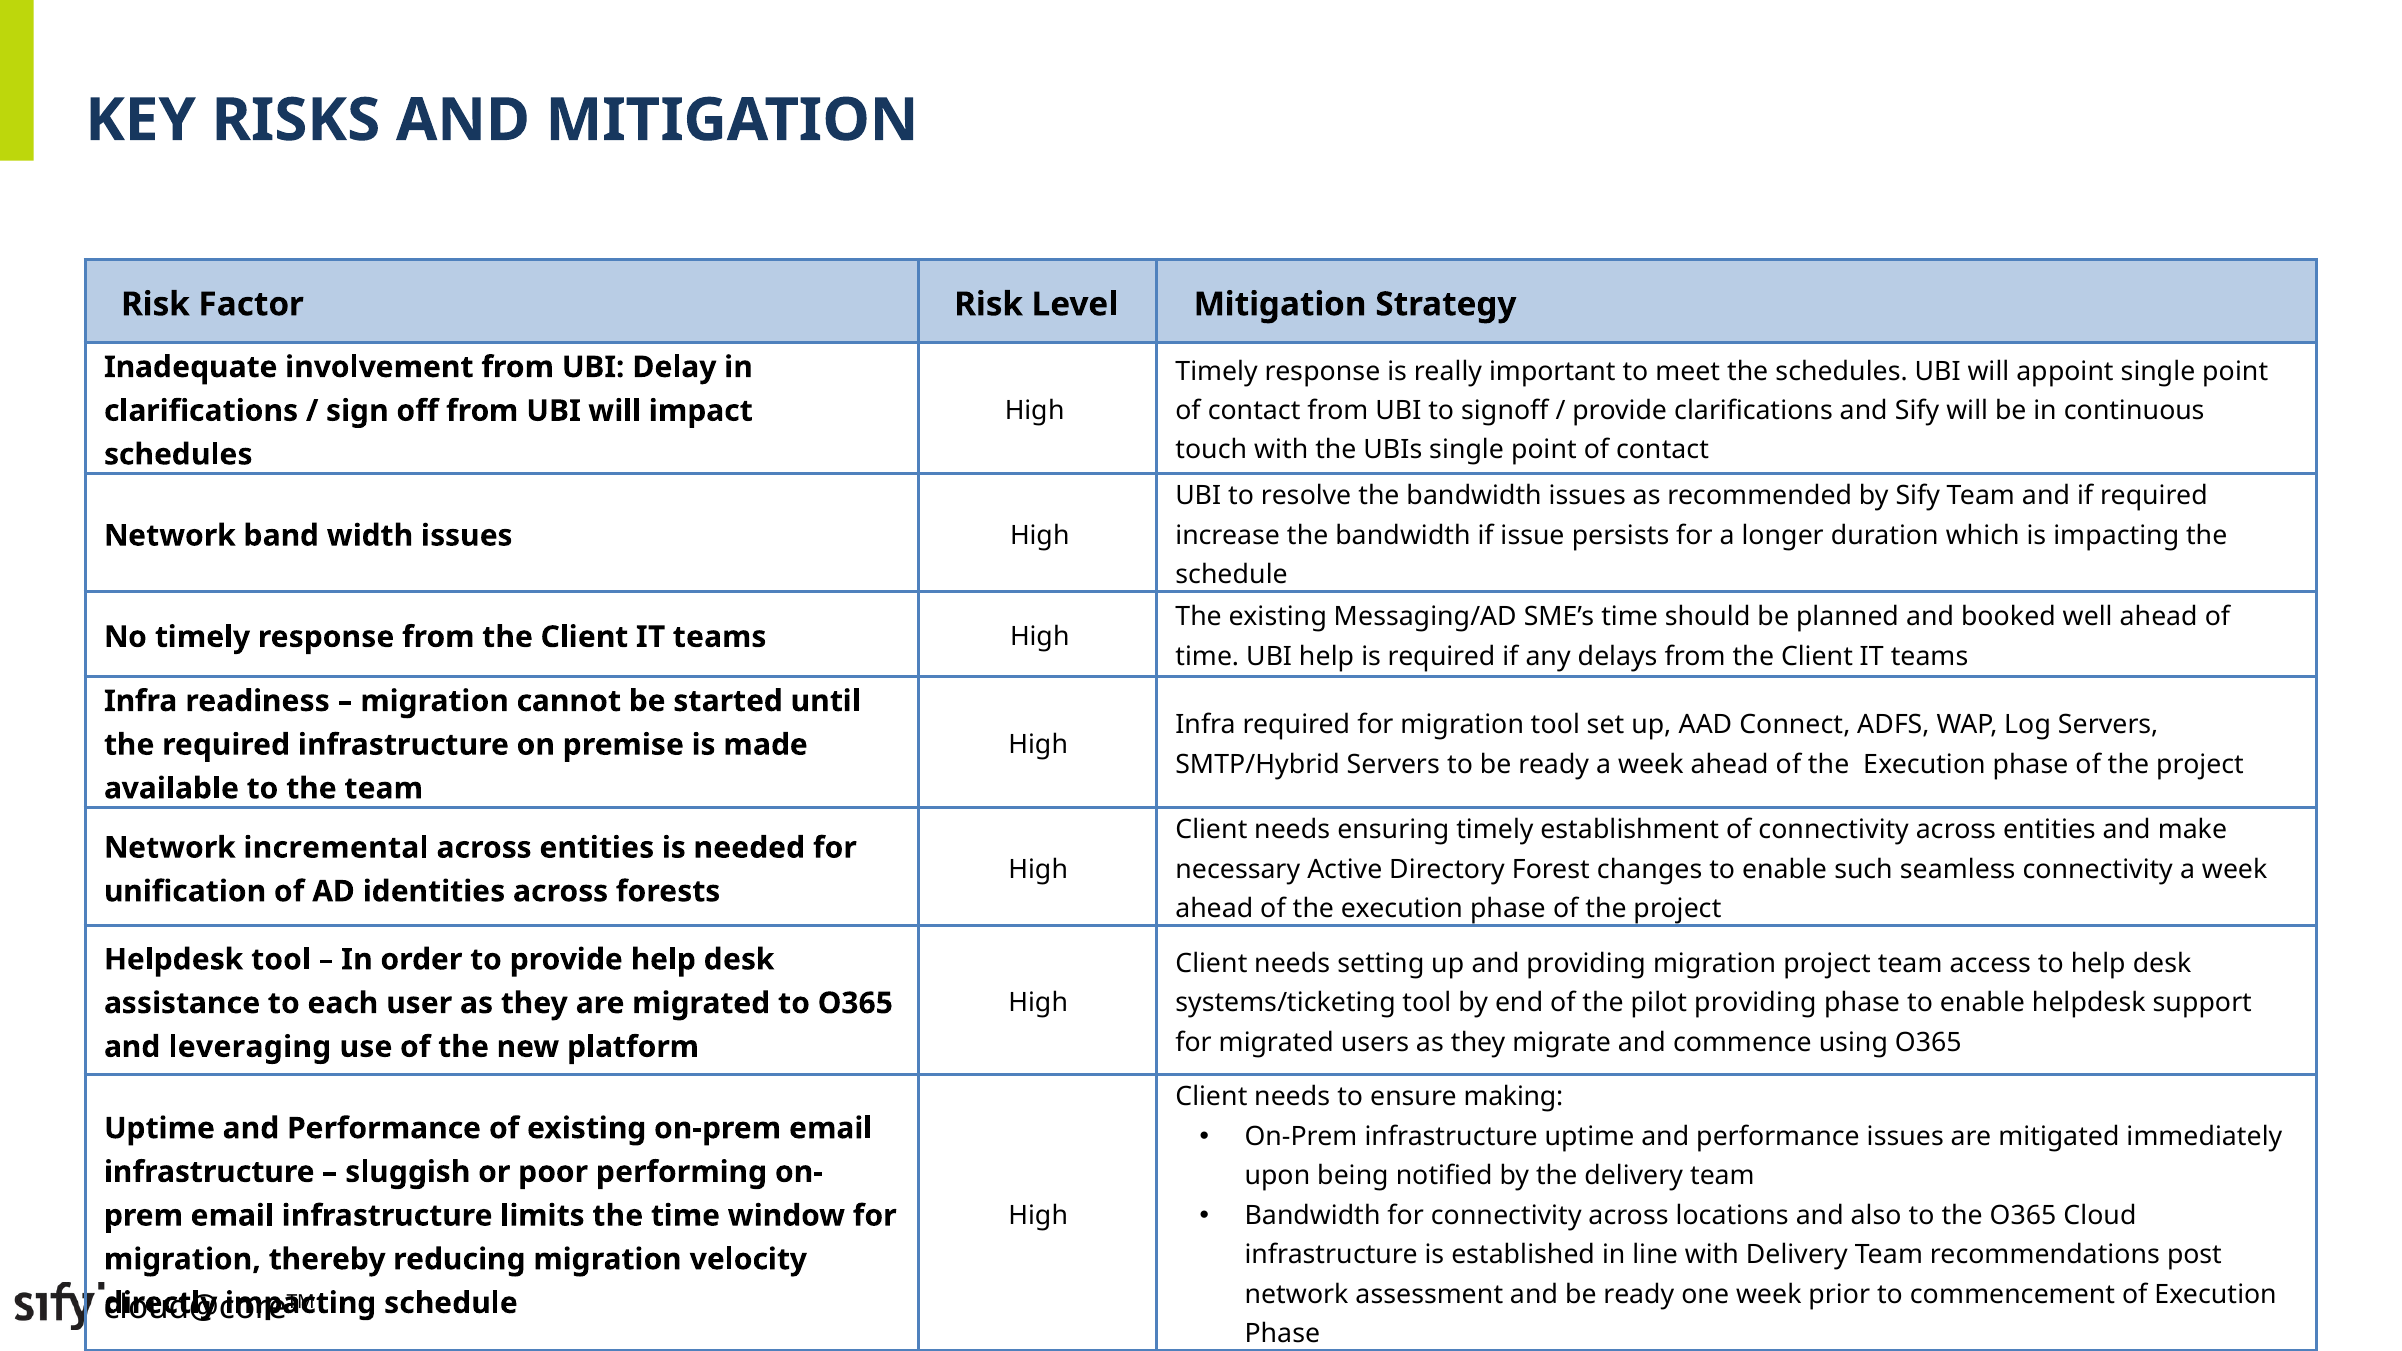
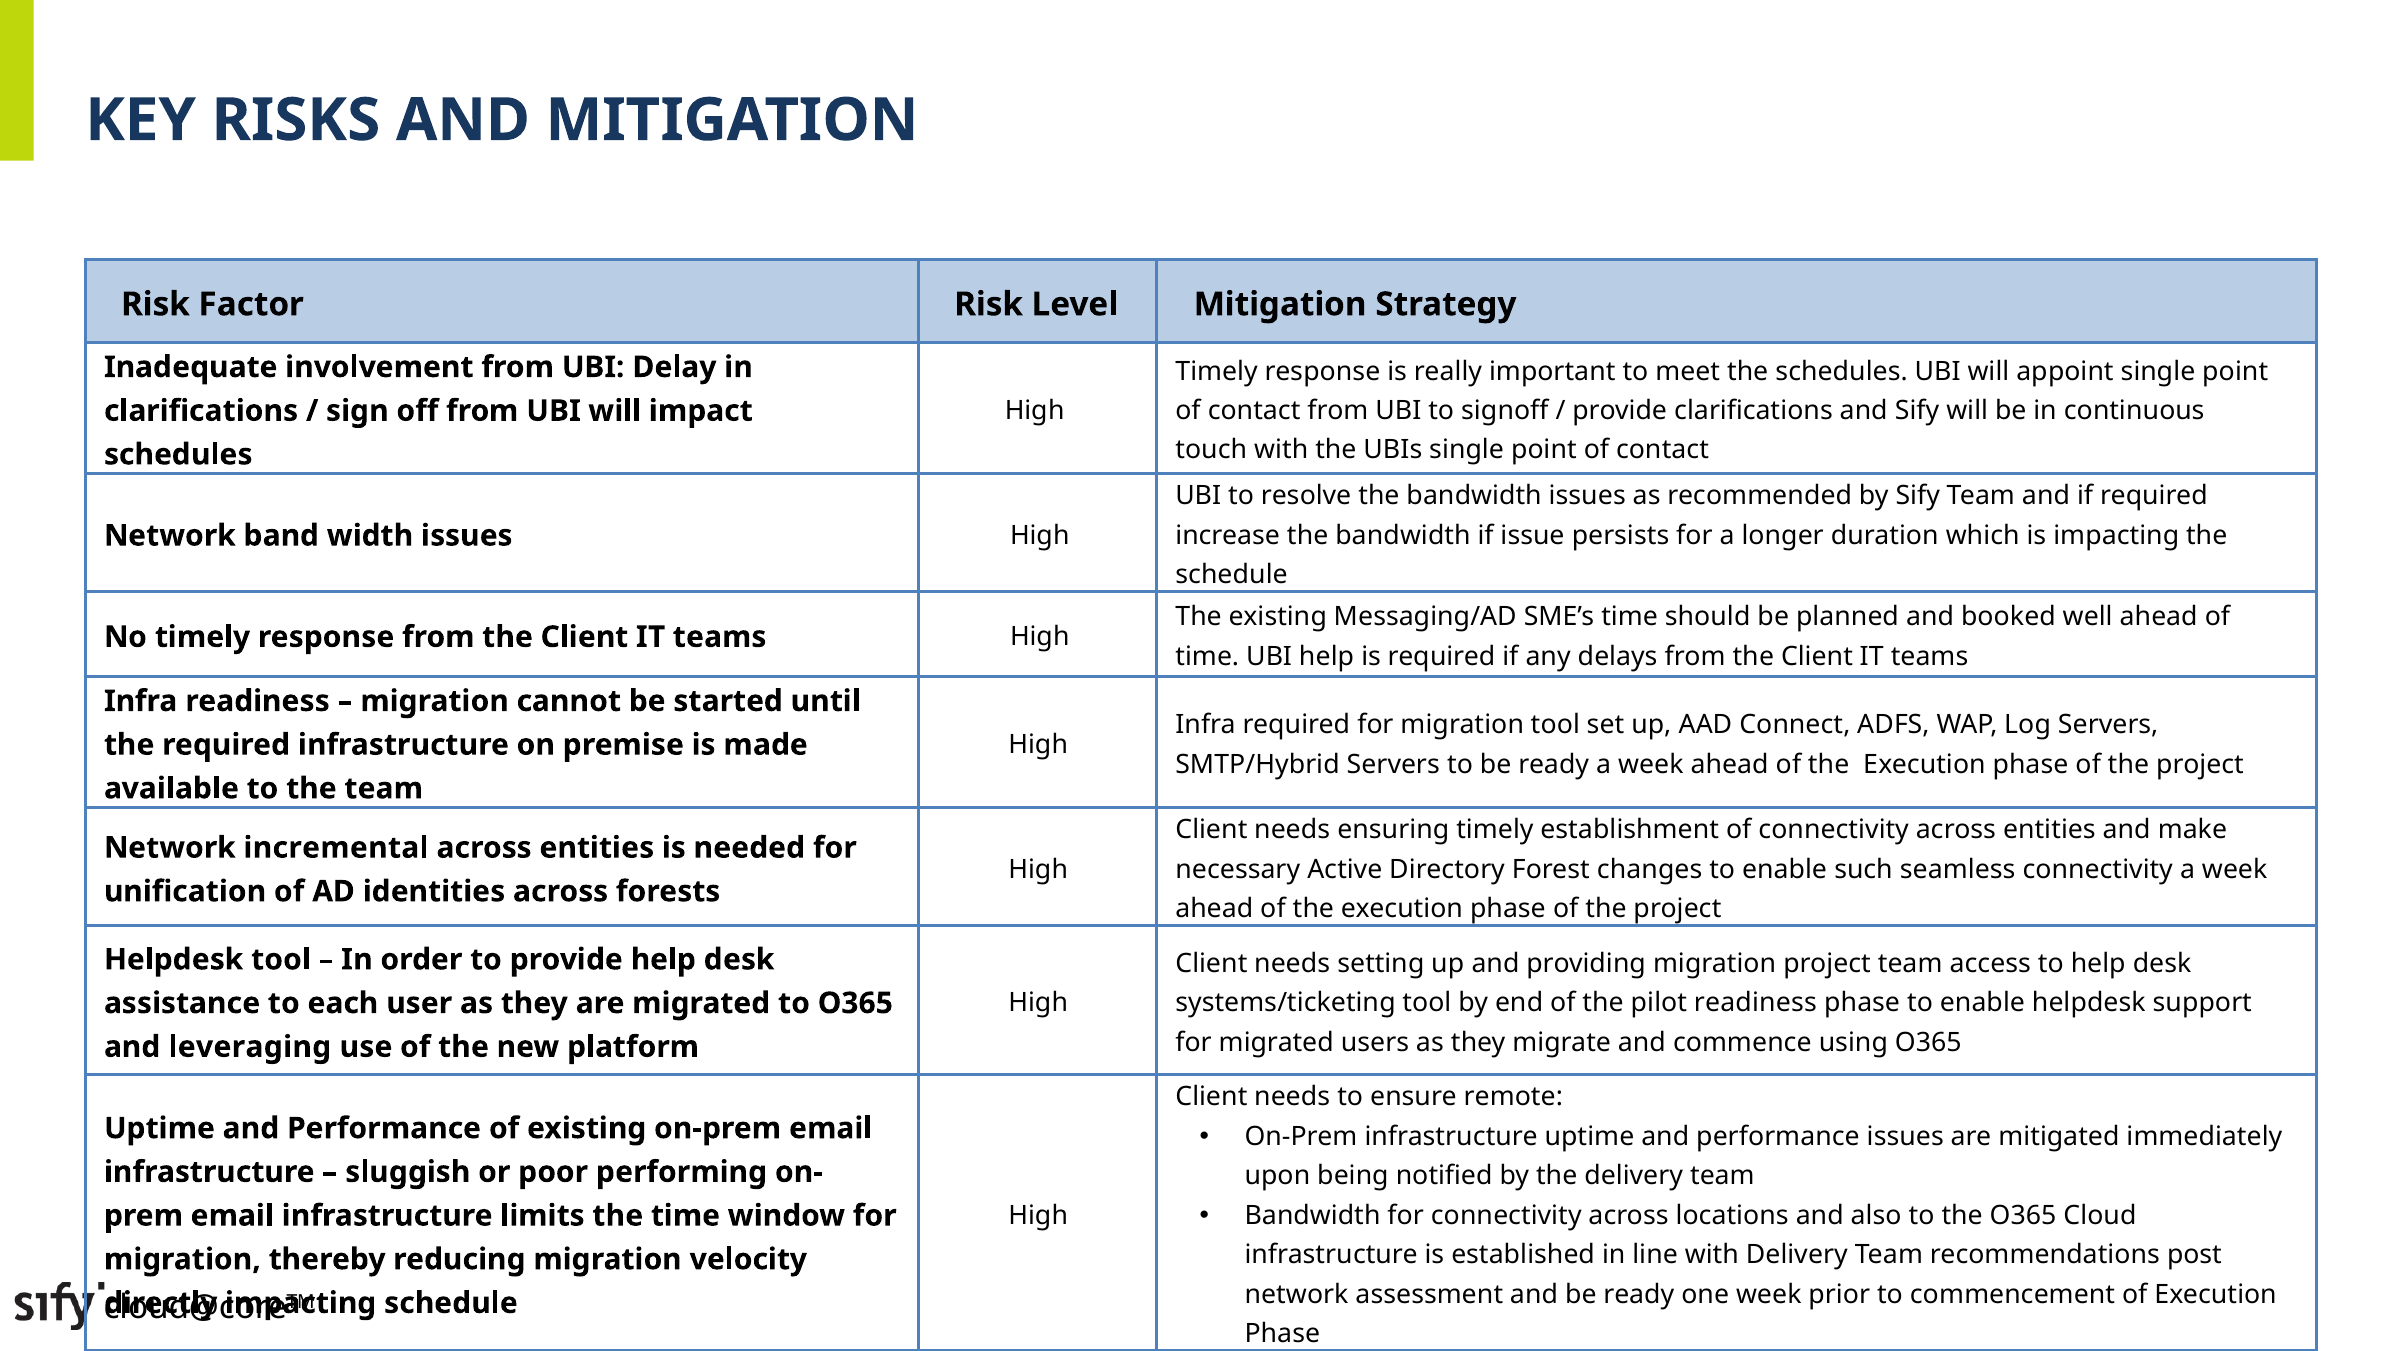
pilot providing: providing -> readiness (1755, 1003)
making: making -> remote (1513, 1097)
